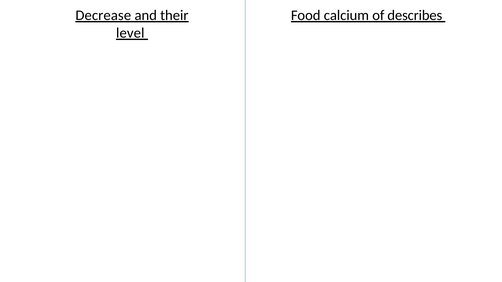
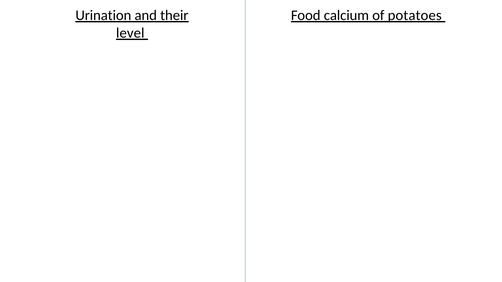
Decrease: Decrease -> Urination (103, 15)
describes: describes -> potatoes (415, 15)
